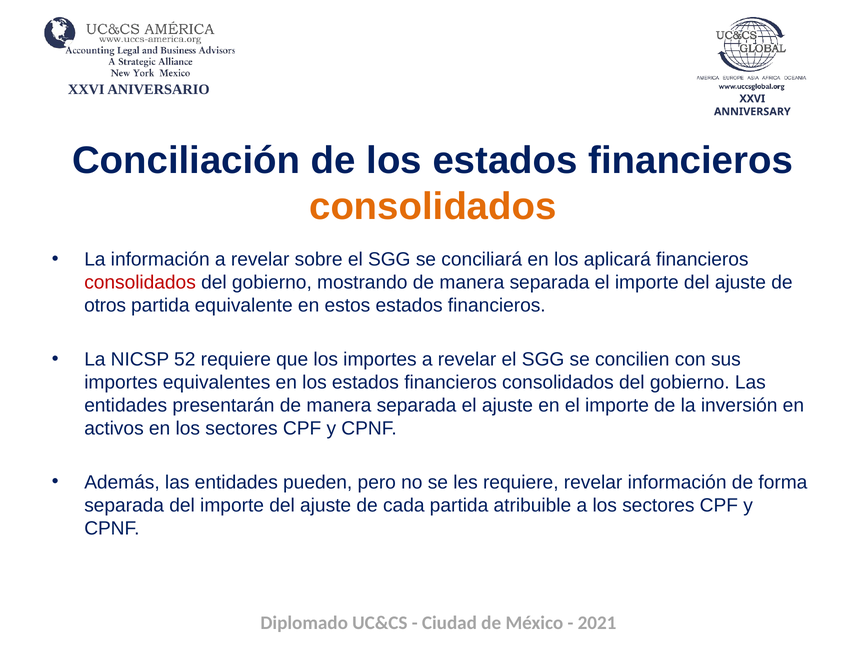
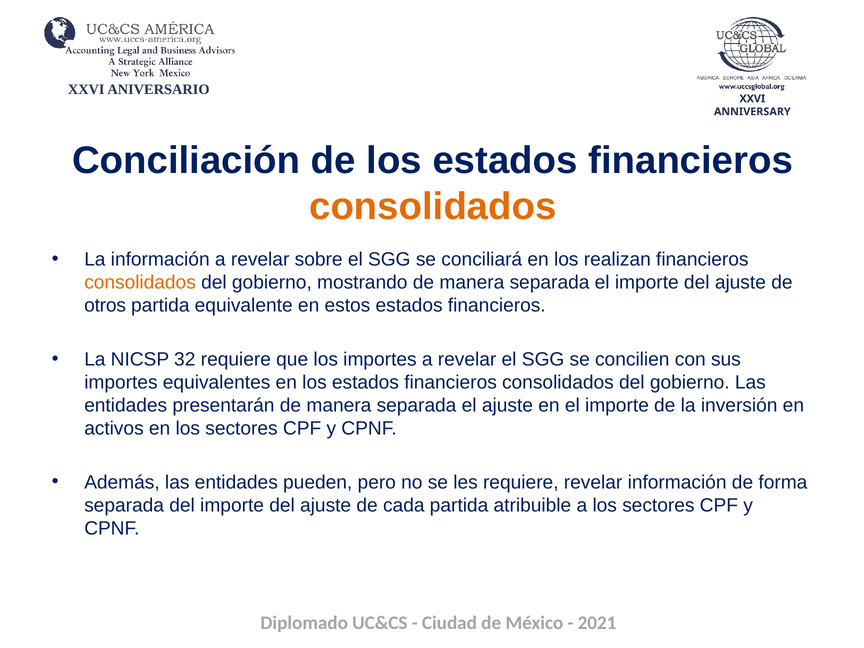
aplicará: aplicará -> realizan (617, 260)
consolidados colour: red -> orange (140, 283)
52: 52 -> 32 (185, 359)
